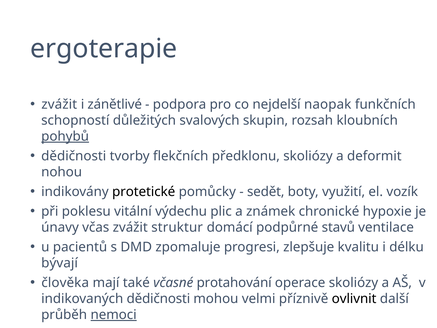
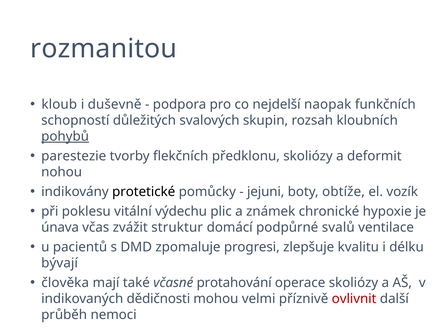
ergoterapie: ergoterapie -> rozmanitou (104, 49)
zvážit: zvážit -> kloub (59, 104)
zánětlivé: zánětlivé -> duševně (115, 104)
dědičnosti: dědičnosti -> parestezie (74, 156)
sedět: sedět -> jejuni (266, 192)
využití: využití -> obtíže (344, 192)
únavy: únavy -> únava (60, 227)
stavů: stavů -> svalů (338, 227)
ovlivnit colour: black -> red (354, 299)
nemoci underline: present -> none (114, 315)
